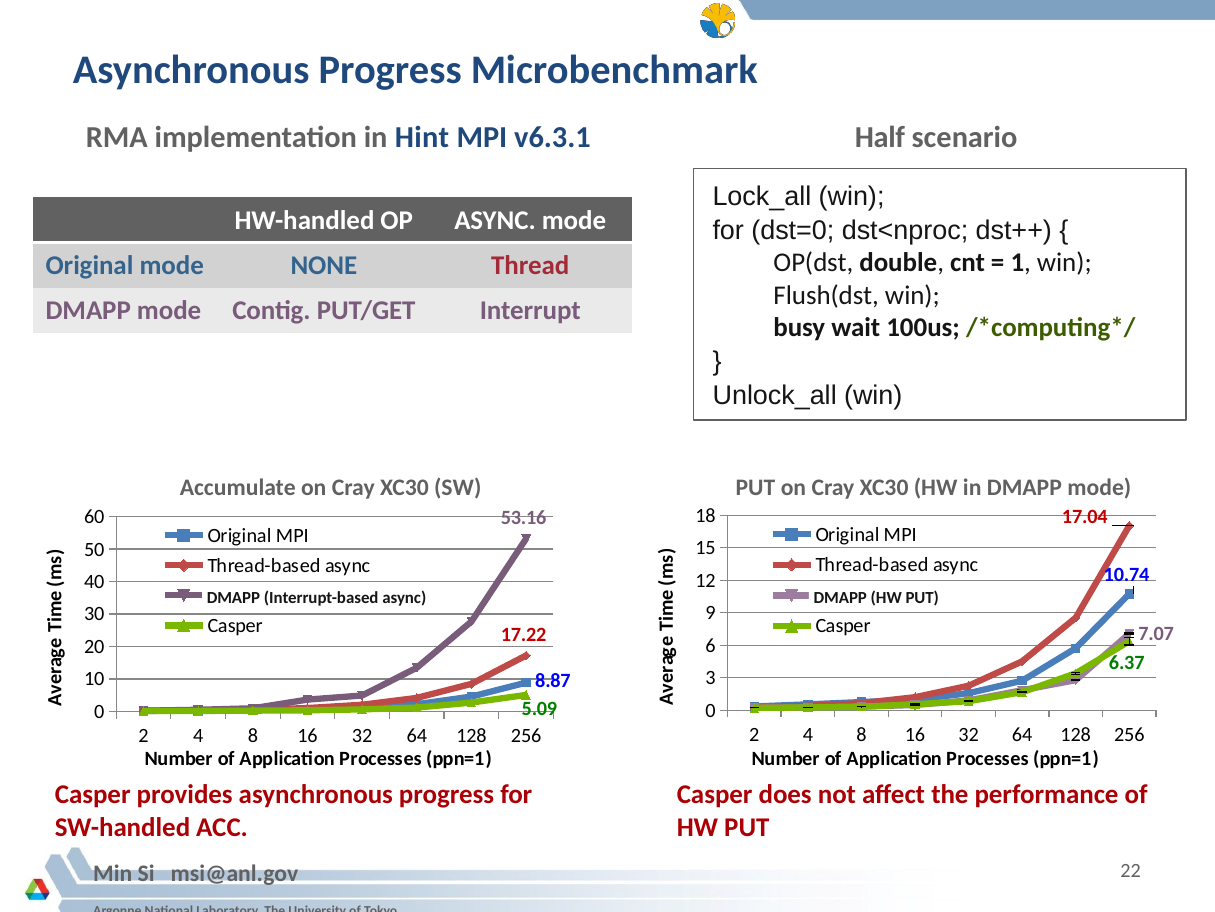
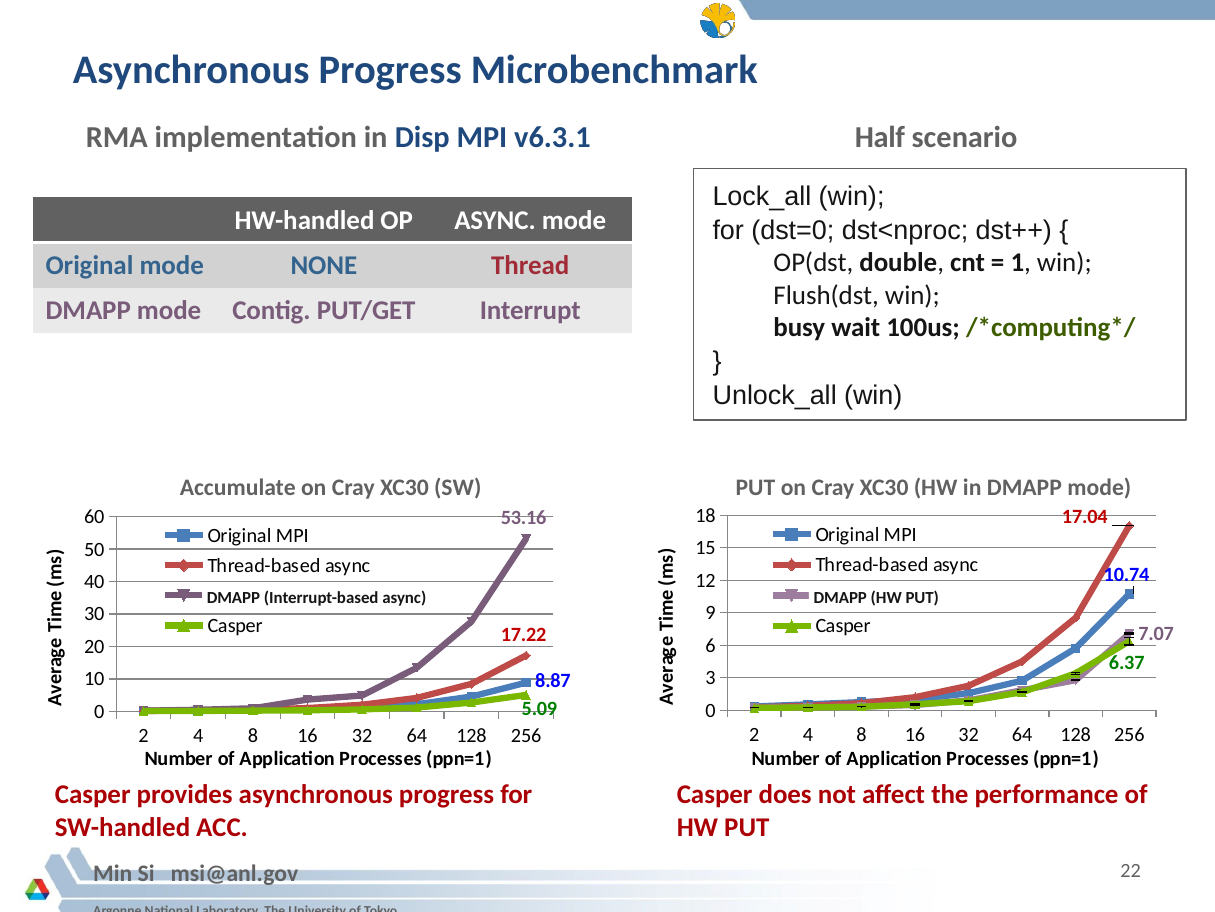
Hint: Hint -> Disp (422, 137)
